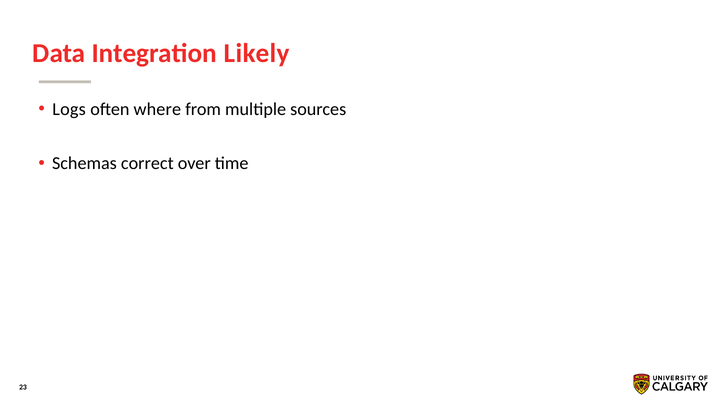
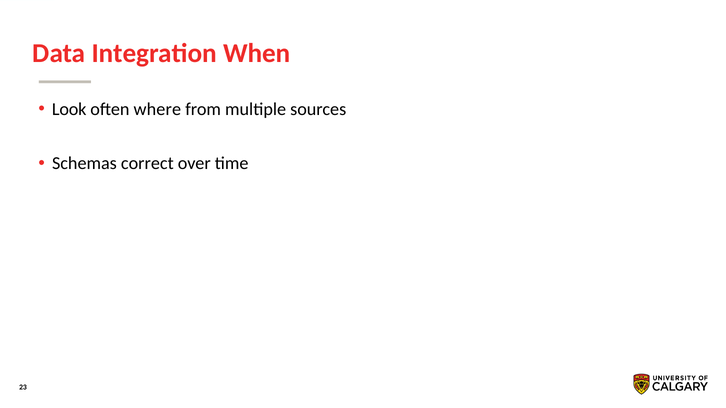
Likely: Likely -> When (257, 53)
Logs: Logs -> Look (69, 109)
